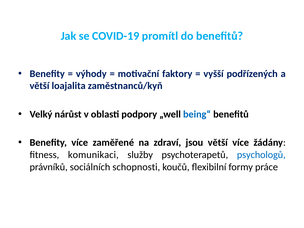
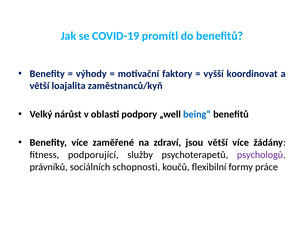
podřízených: podřízených -> koordinovat (252, 74)
komunikaci: komunikaci -> podporující (93, 155)
psychologů colour: blue -> purple (261, 155)
